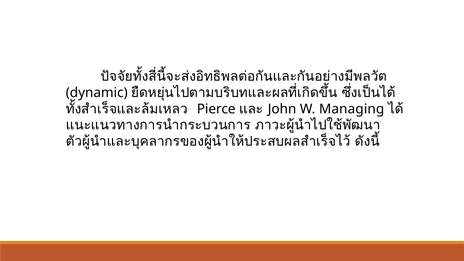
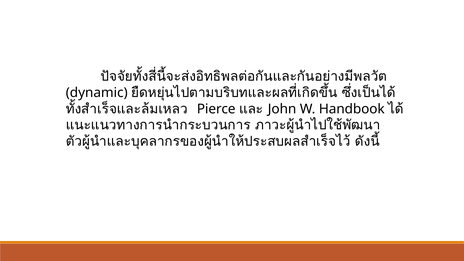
Managing: Managing -> Handbook (352, 109)
